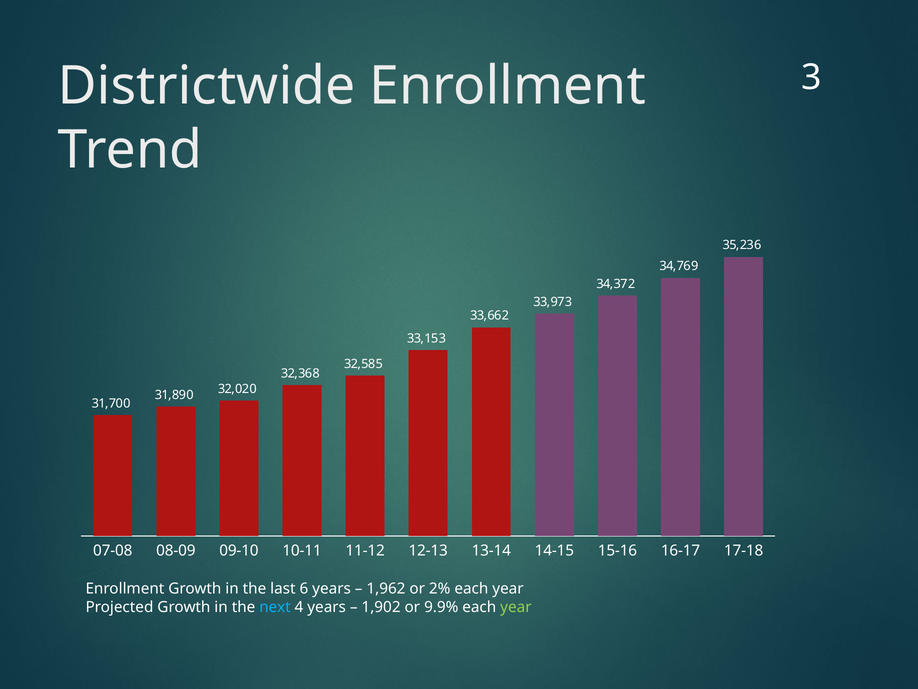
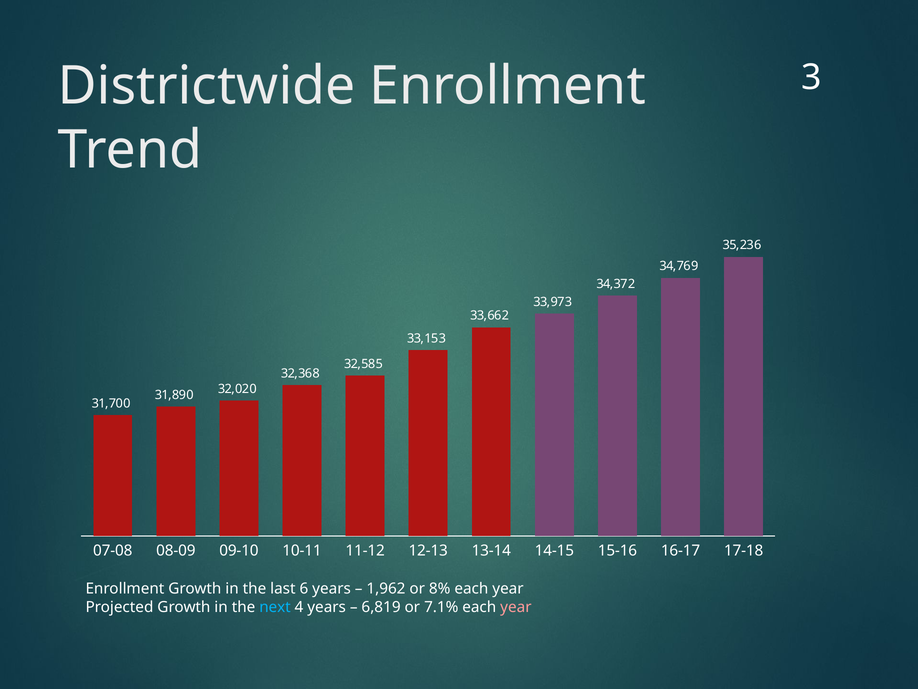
2%: 2% -> 8% (440, 588)
1,902: 1,902 -> 6,819 (381, 607)
9.9%: 9.9% -> 7.1% (441, 607)
year colour: light green -> pink (516, 607)
